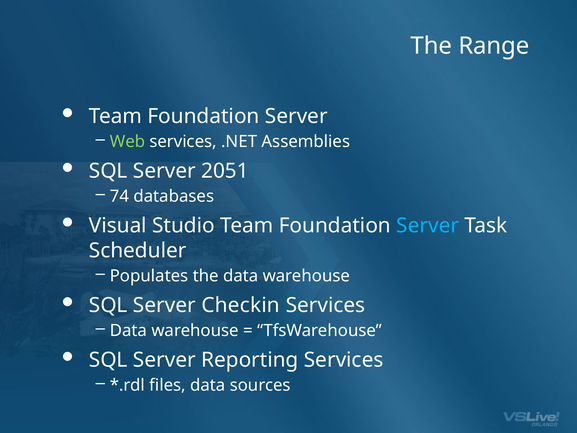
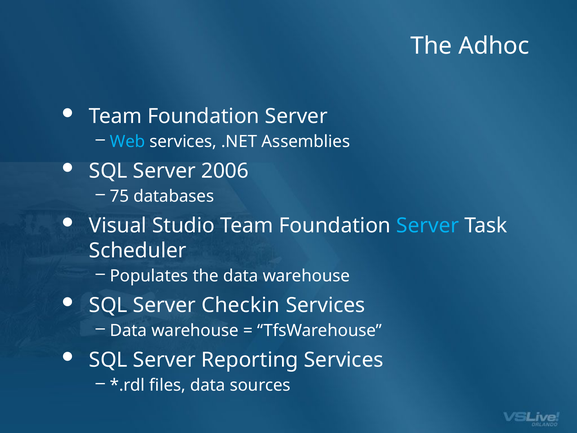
Range: Range -> Adhoc (494, 46)
Web colour: light green -> light blue (127, 142)
2051: 2051 -> 2006 (225, 171)
74: 74 -> 75 (120, 196)
